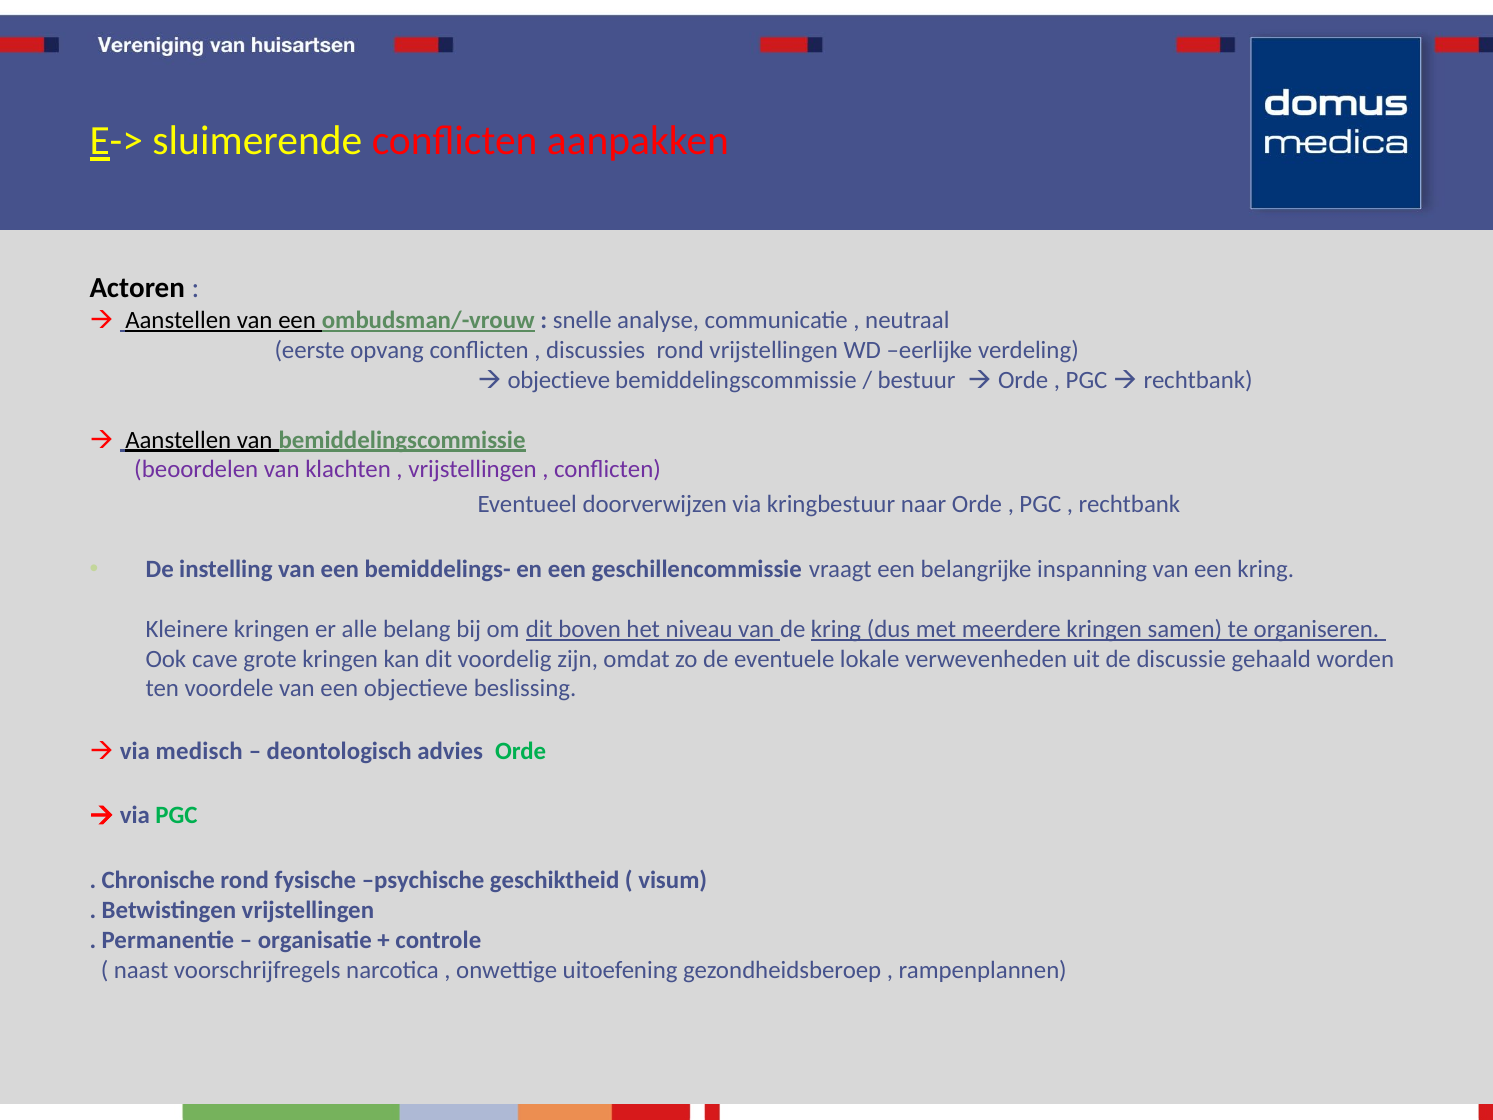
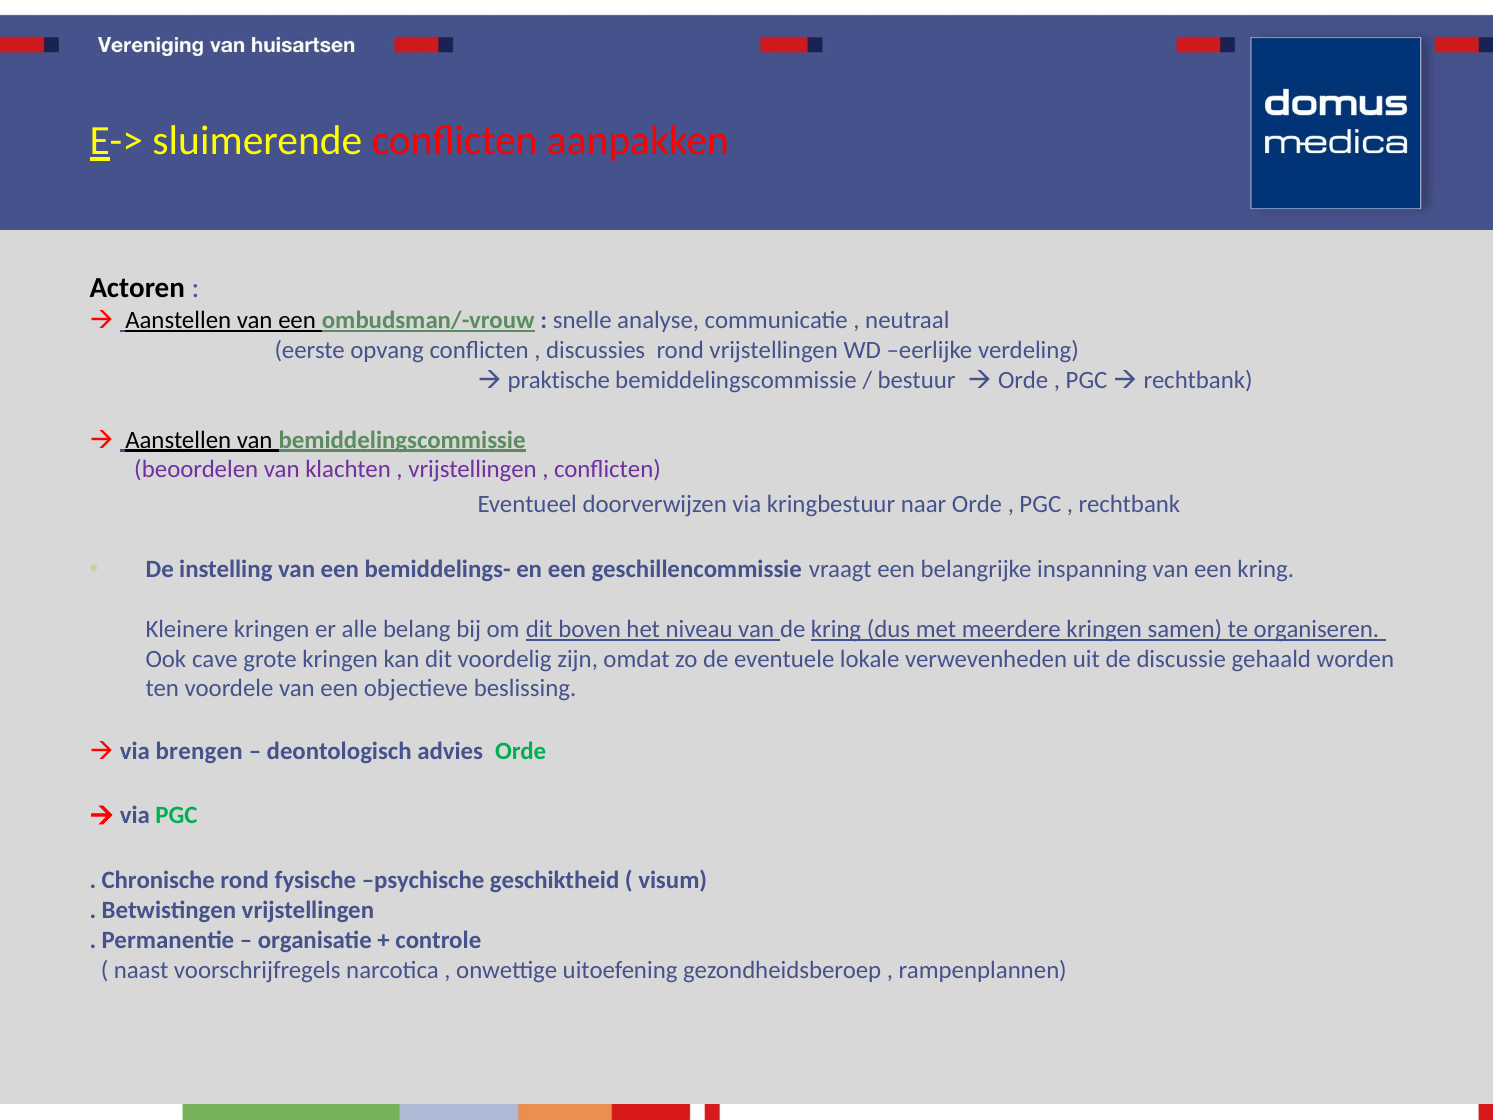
objectieve: objectieve -> praktische (559, 380)
medisch: medisch -> brengen (199, 751)
